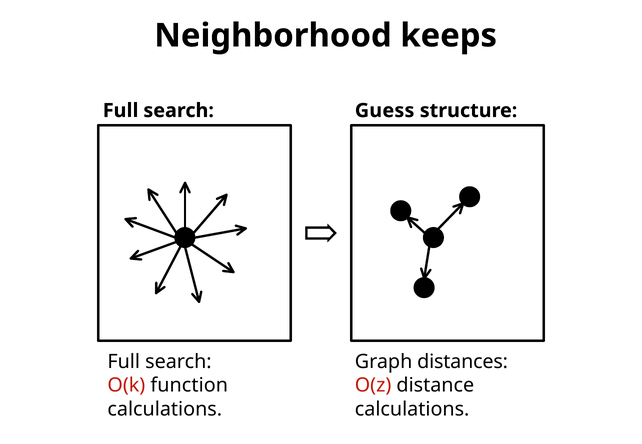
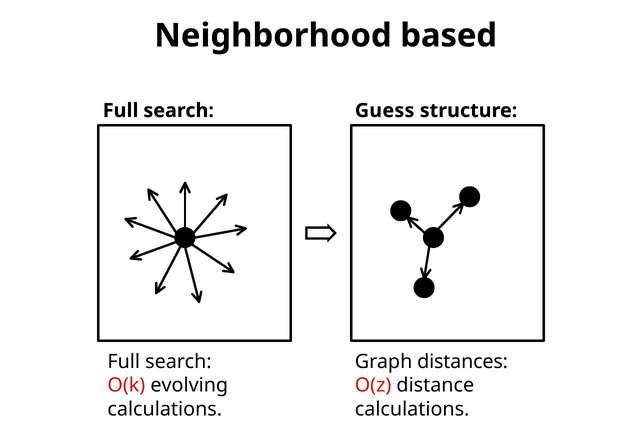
keeps: keeps -> based (449, 36)
function: function -> evolving (189, 386)
